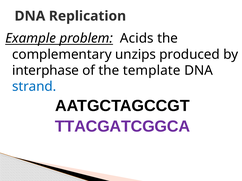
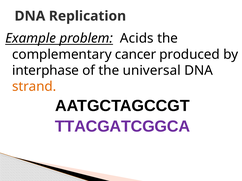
unzips: unzips -> cancer (136, 55)
template: template -> universal (152, 71)
strand colour: blue -> orange (34, 87)
